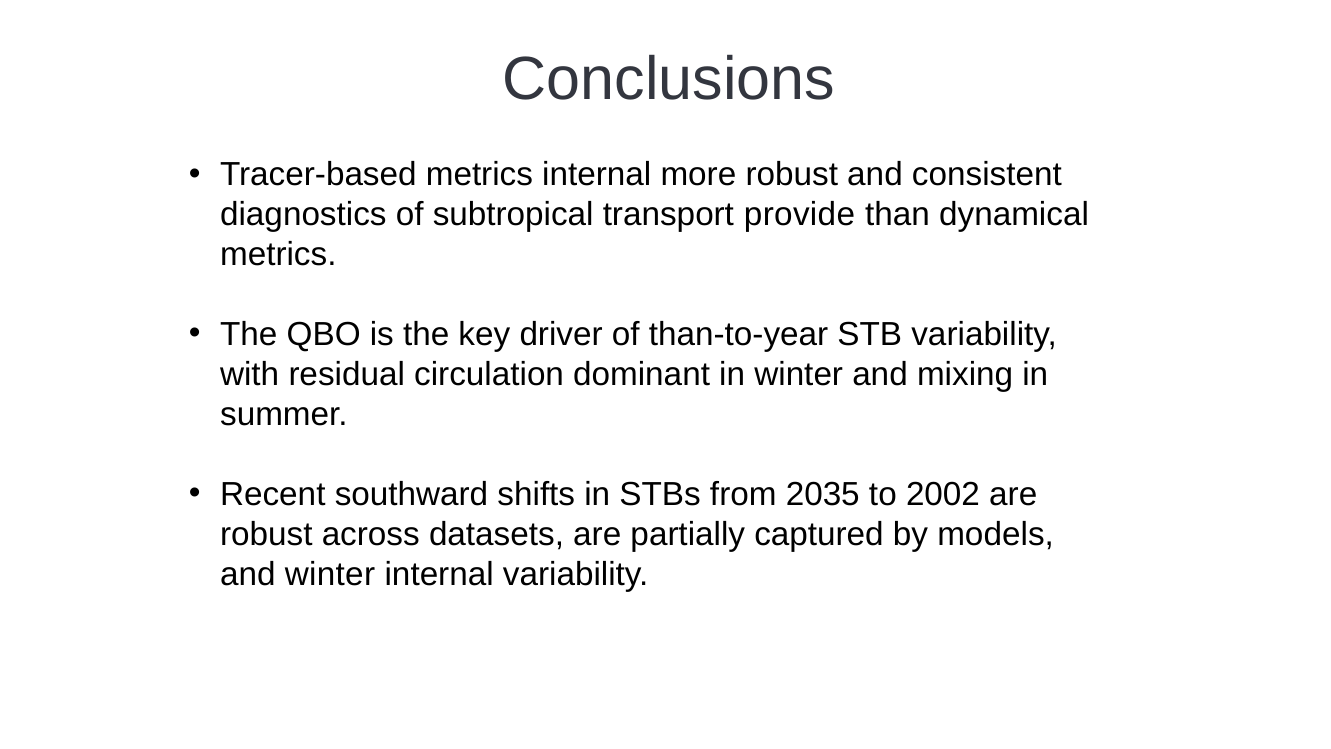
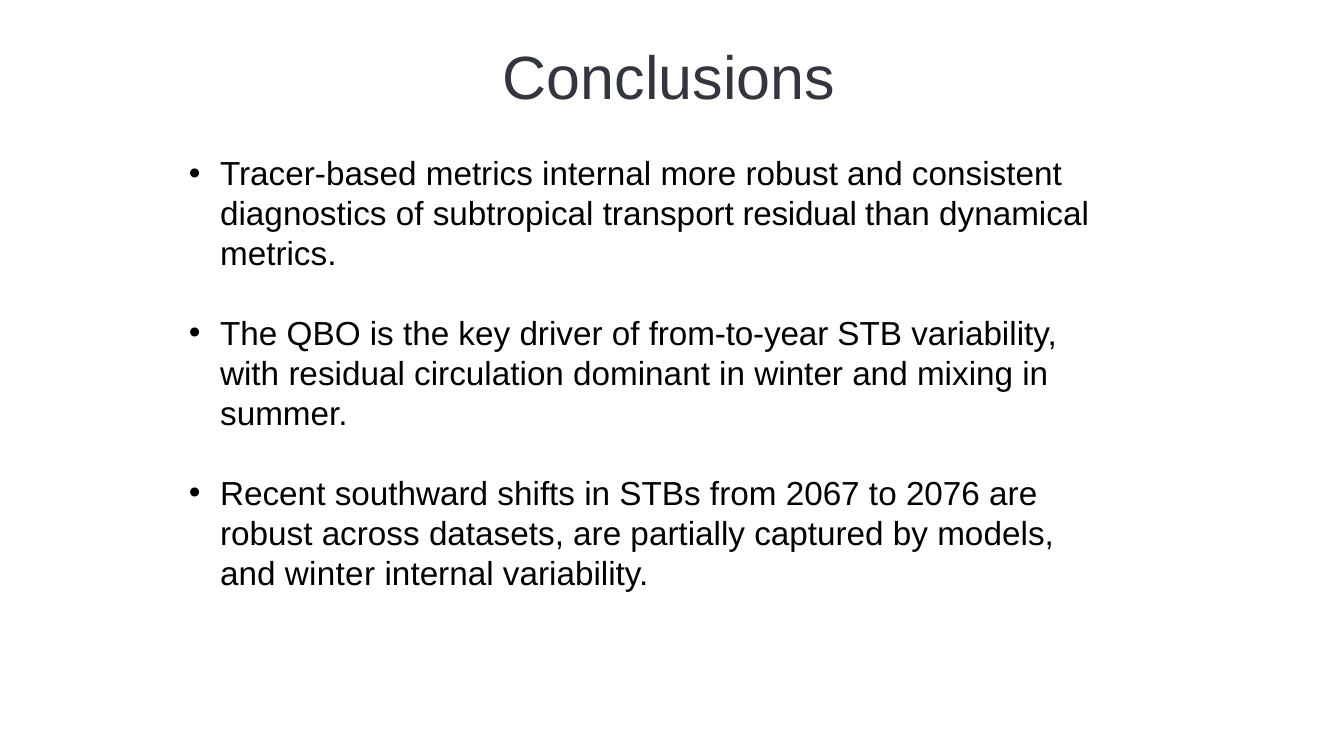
transport provide: provide -> residual (800, 215)
than-to-year: than-to-year -> from-to-year (739, 335)
2035: 2035 -> 2067 (823, 494)
2002: 2002 -> 2076 (943, 494)
